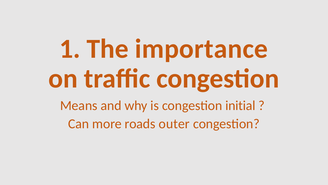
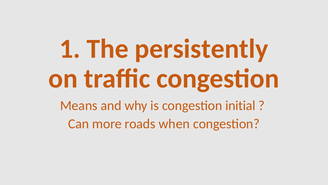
importance: importance -> persistently (202, 49)
outer: outer -> when (174, 124)
